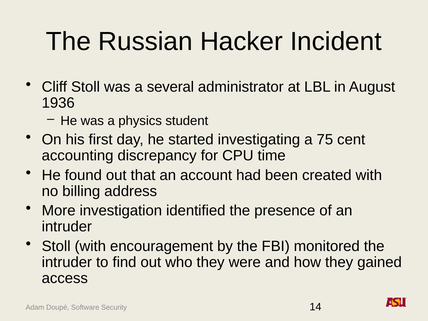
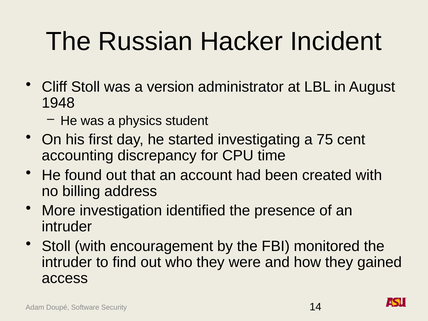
several: several -> version (170, 87)
1936: 1936 -> 1948 (58, 103)
